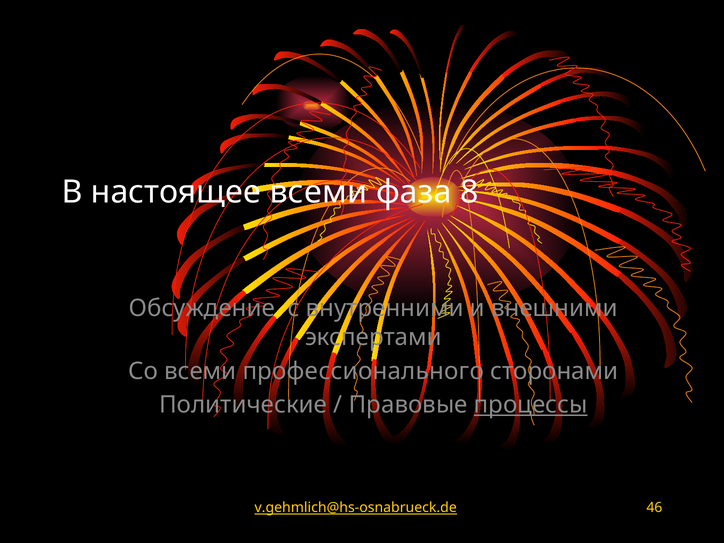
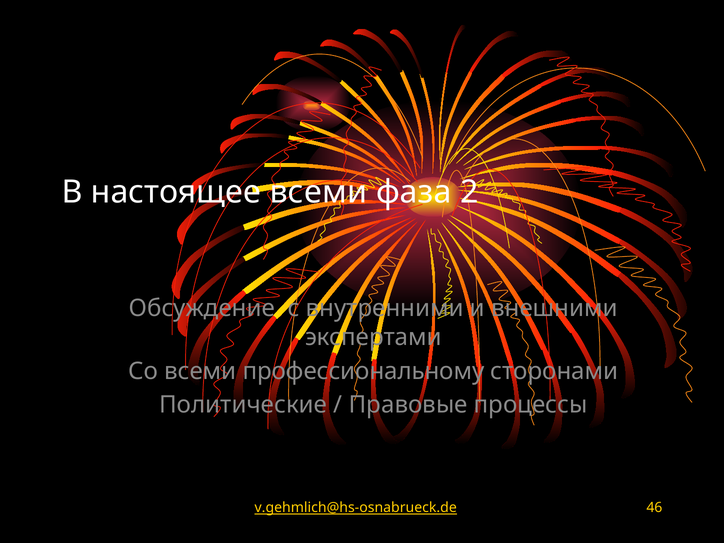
8: 8 -> 2 (469, 192)
профессионального: профессионального -> профессиональному (363, 371)
процессы underline: present -> none (531, 405)
